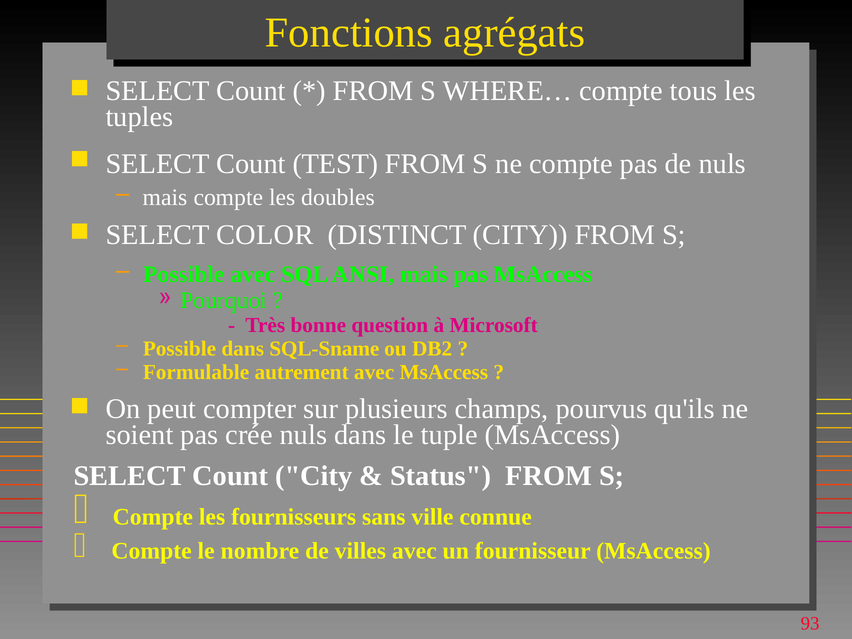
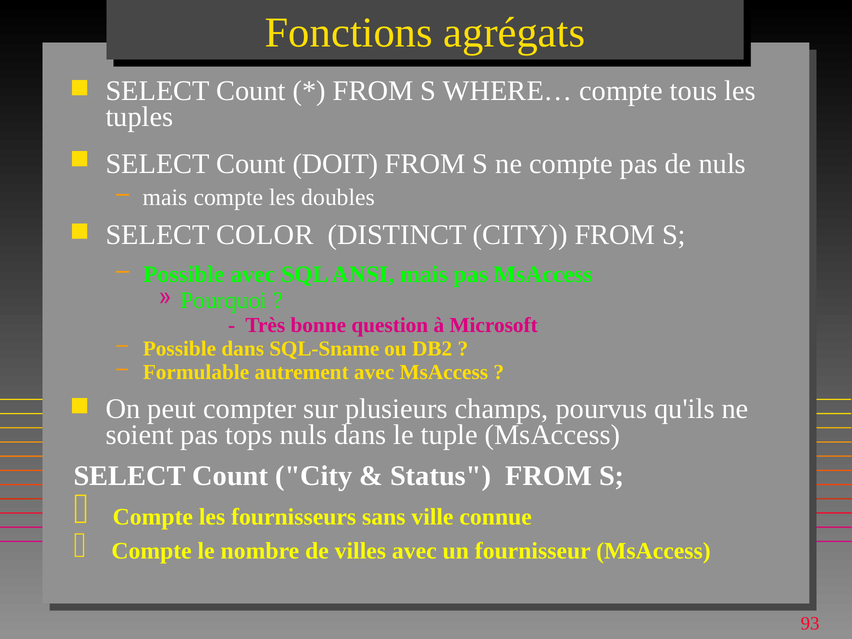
TEST: TEST -> DOIT (335, 164)
crée: crée -> tops (249, 435)
